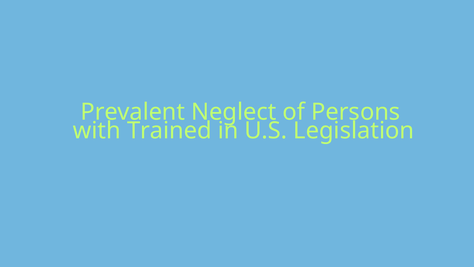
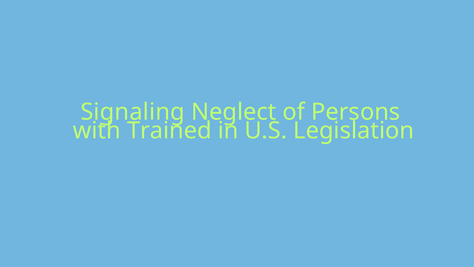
Prevalent: Prevalent -> Signaling (133, 112)
